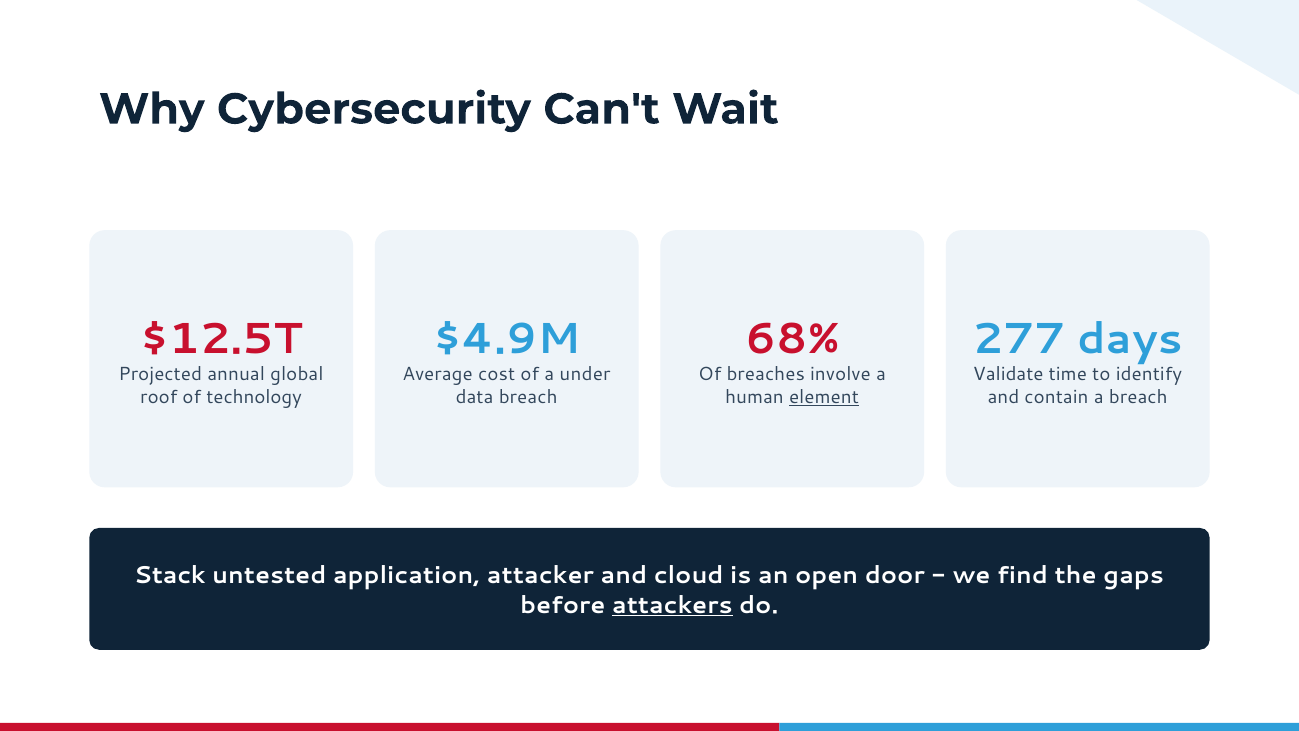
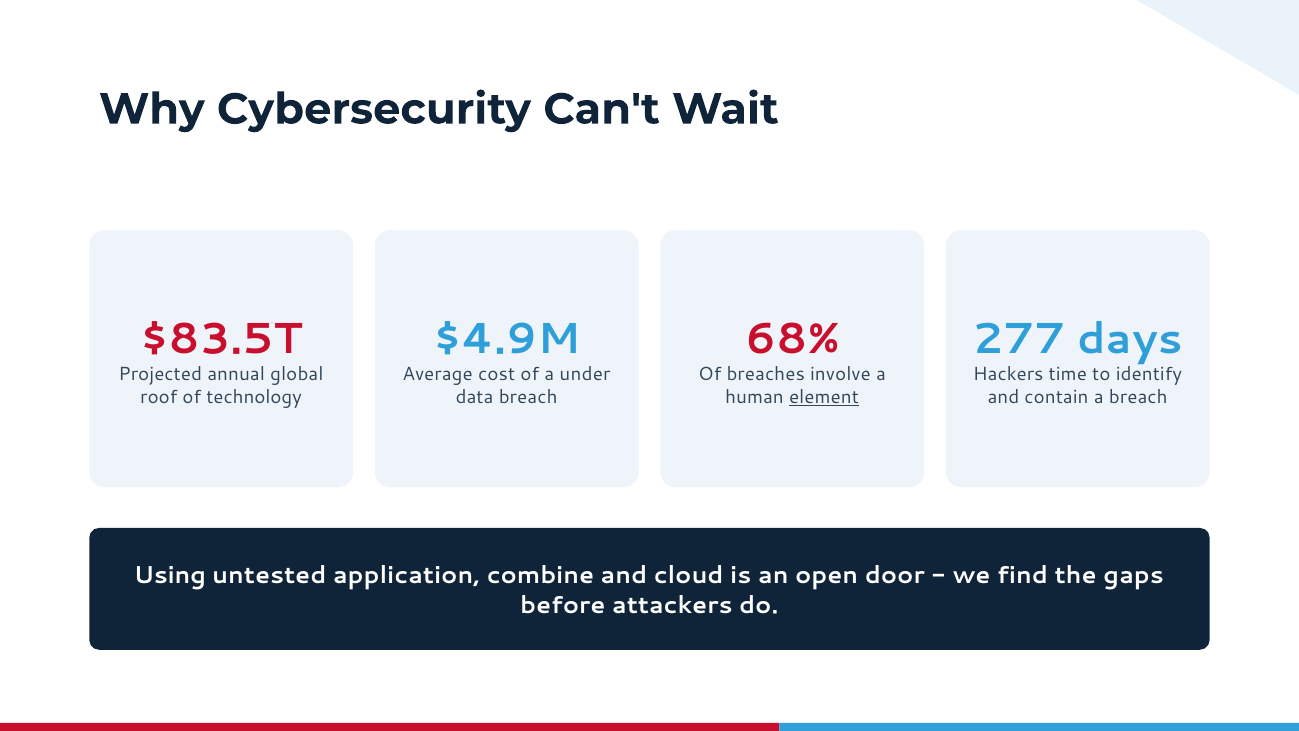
$12.5T: $12.5T -> $83.5T (221, 339)
Validate: Validate -> Hackers (1008, 374)
Stack: Stack -> Using (170, 576)
attacker: attacker -> combine (540, 576)
attackers underline: present -> none (672, 605)
